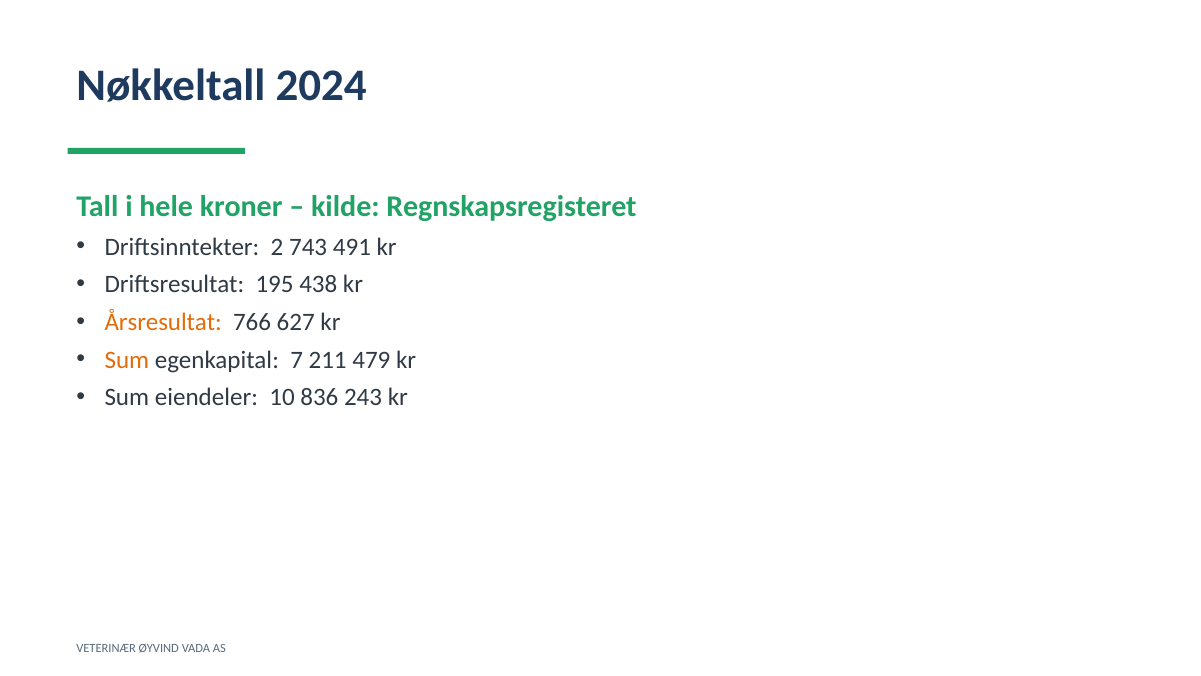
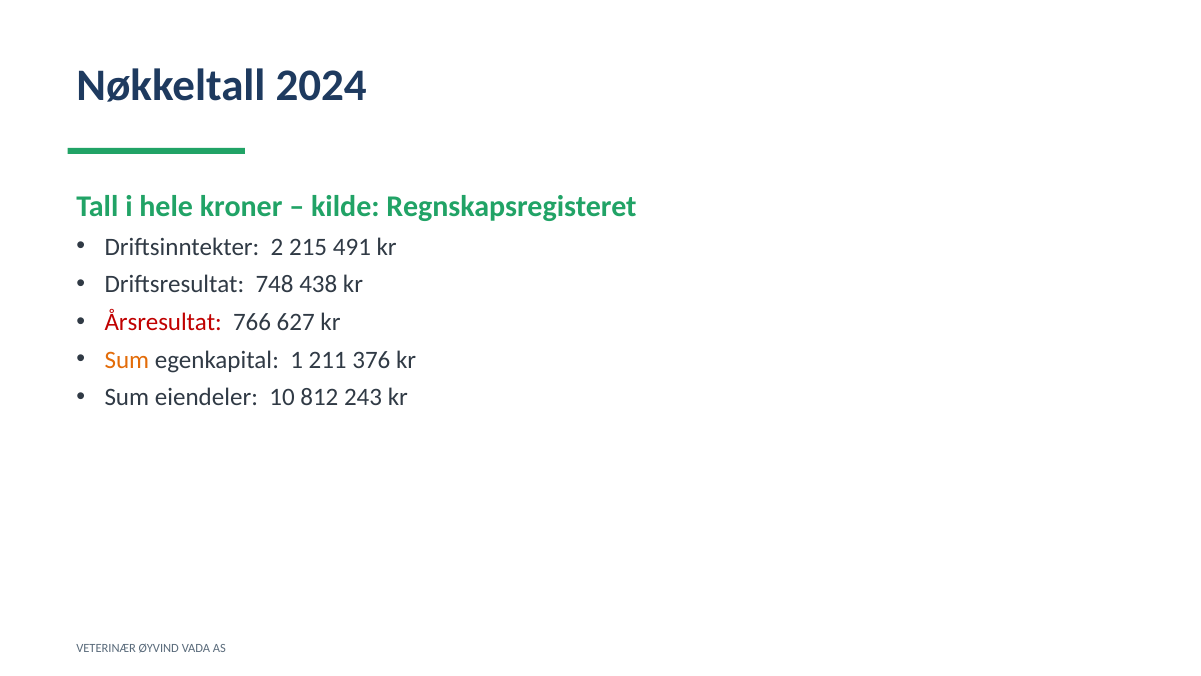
743: 743 -> 215 (308, 247)
195: 195 -> 748 (275, 285)
Årsresultat colour: orange -> red (163, 322)
7: 7 -> 1 (297, 360)
479: 479 -> 376 (371, 360)
836: 836 -> 812 (319, 397)
